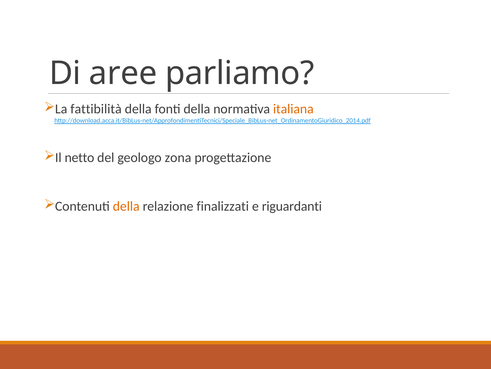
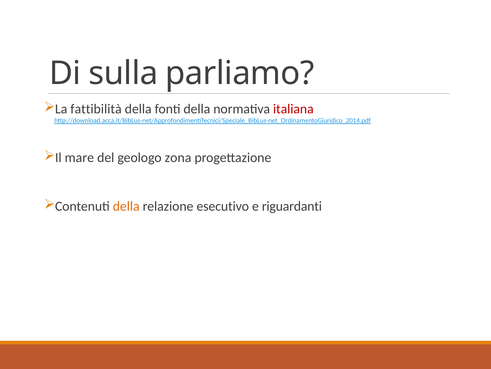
aree: aree -> sulla (123, 73)
italiana colour: orange -> red (293, 109)
netto: netto -> mare (79, 157)
finalizzati: finalizzati -> esecutivo (223, 206)
